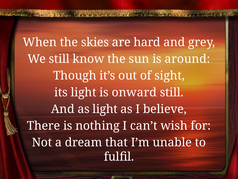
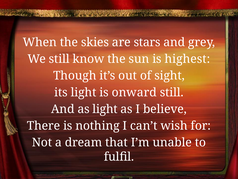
hard: hard -> stars (147, 42)
around: around -> highest (187, 59)
